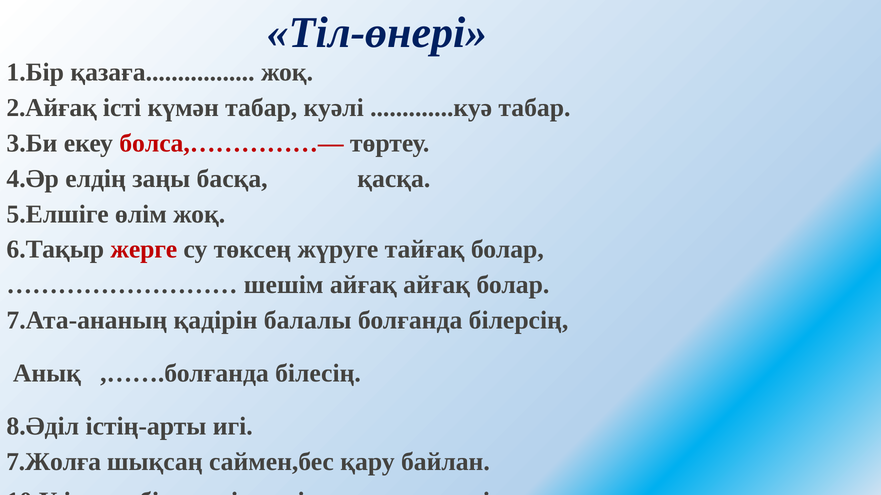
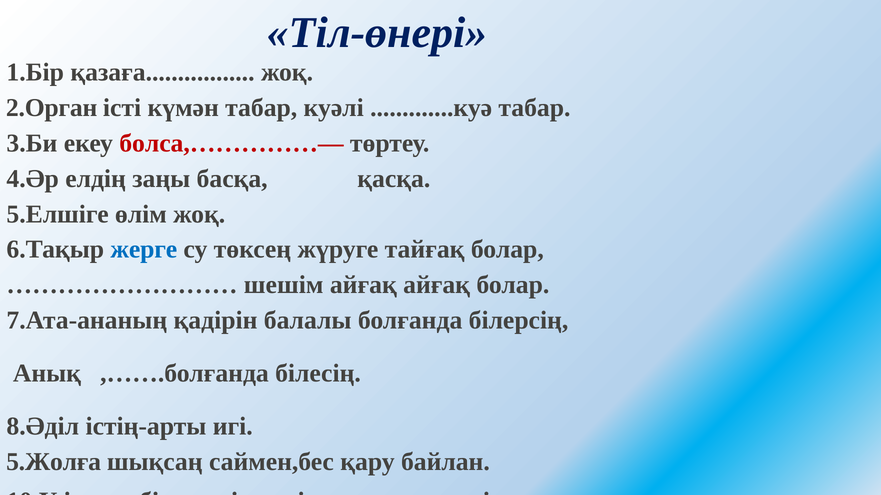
2.Айғақ: 2.Айғақ -> 2.Орган (52, 108)
жерге colour: red -> blue (144, 250)
7.Жолға: 7.Жолға -> 5.Жолға (54, 462)
